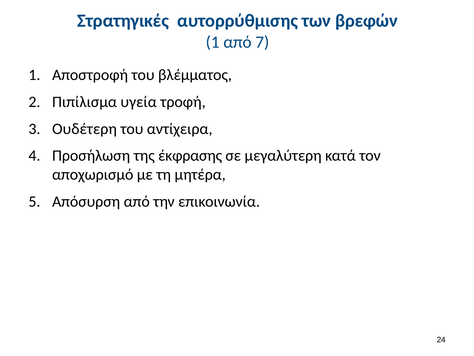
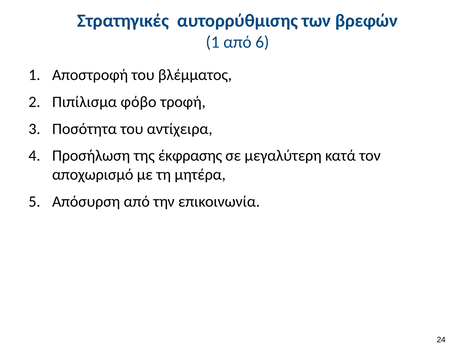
7: 7 -> 6 (262, 42)
υγεία: υγεία -> φόβο (139, 102)
Ουδέτερη: Ουδέτερη -> Ποσότητα (85, 129)
